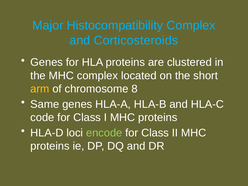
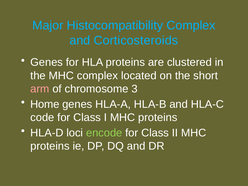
arm colour: yellow -> pink (40, 89)
8: 8 -> 3 (135, 89)
Same: Same -> Home (45, 104)
